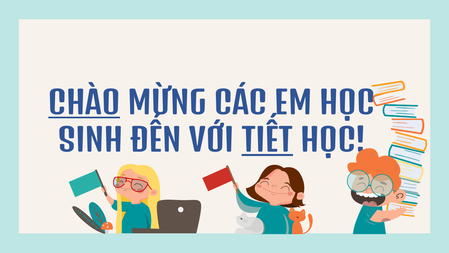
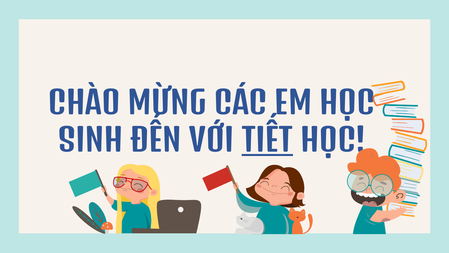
CHÀO underline: present -> none (84, 104)
